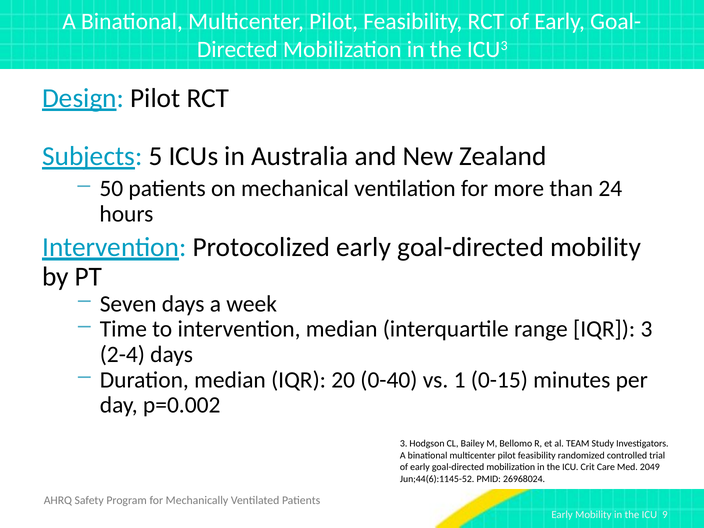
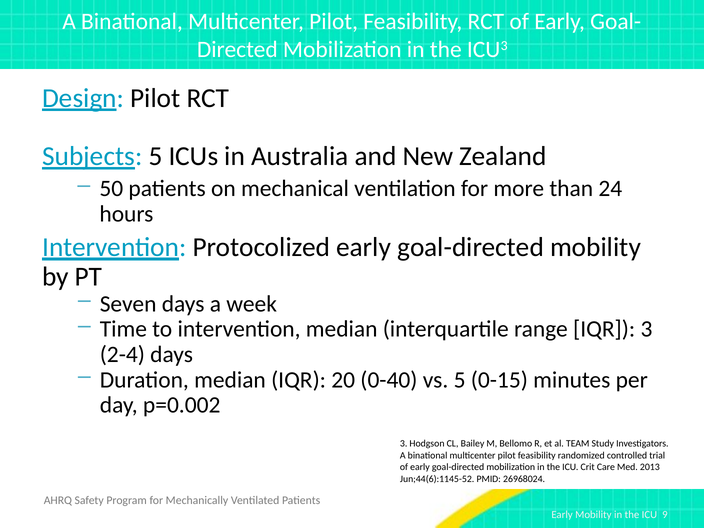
vs 1: 1 -> 5 (460, 380)
2049: 2049 -> 2013 (650, 467)
